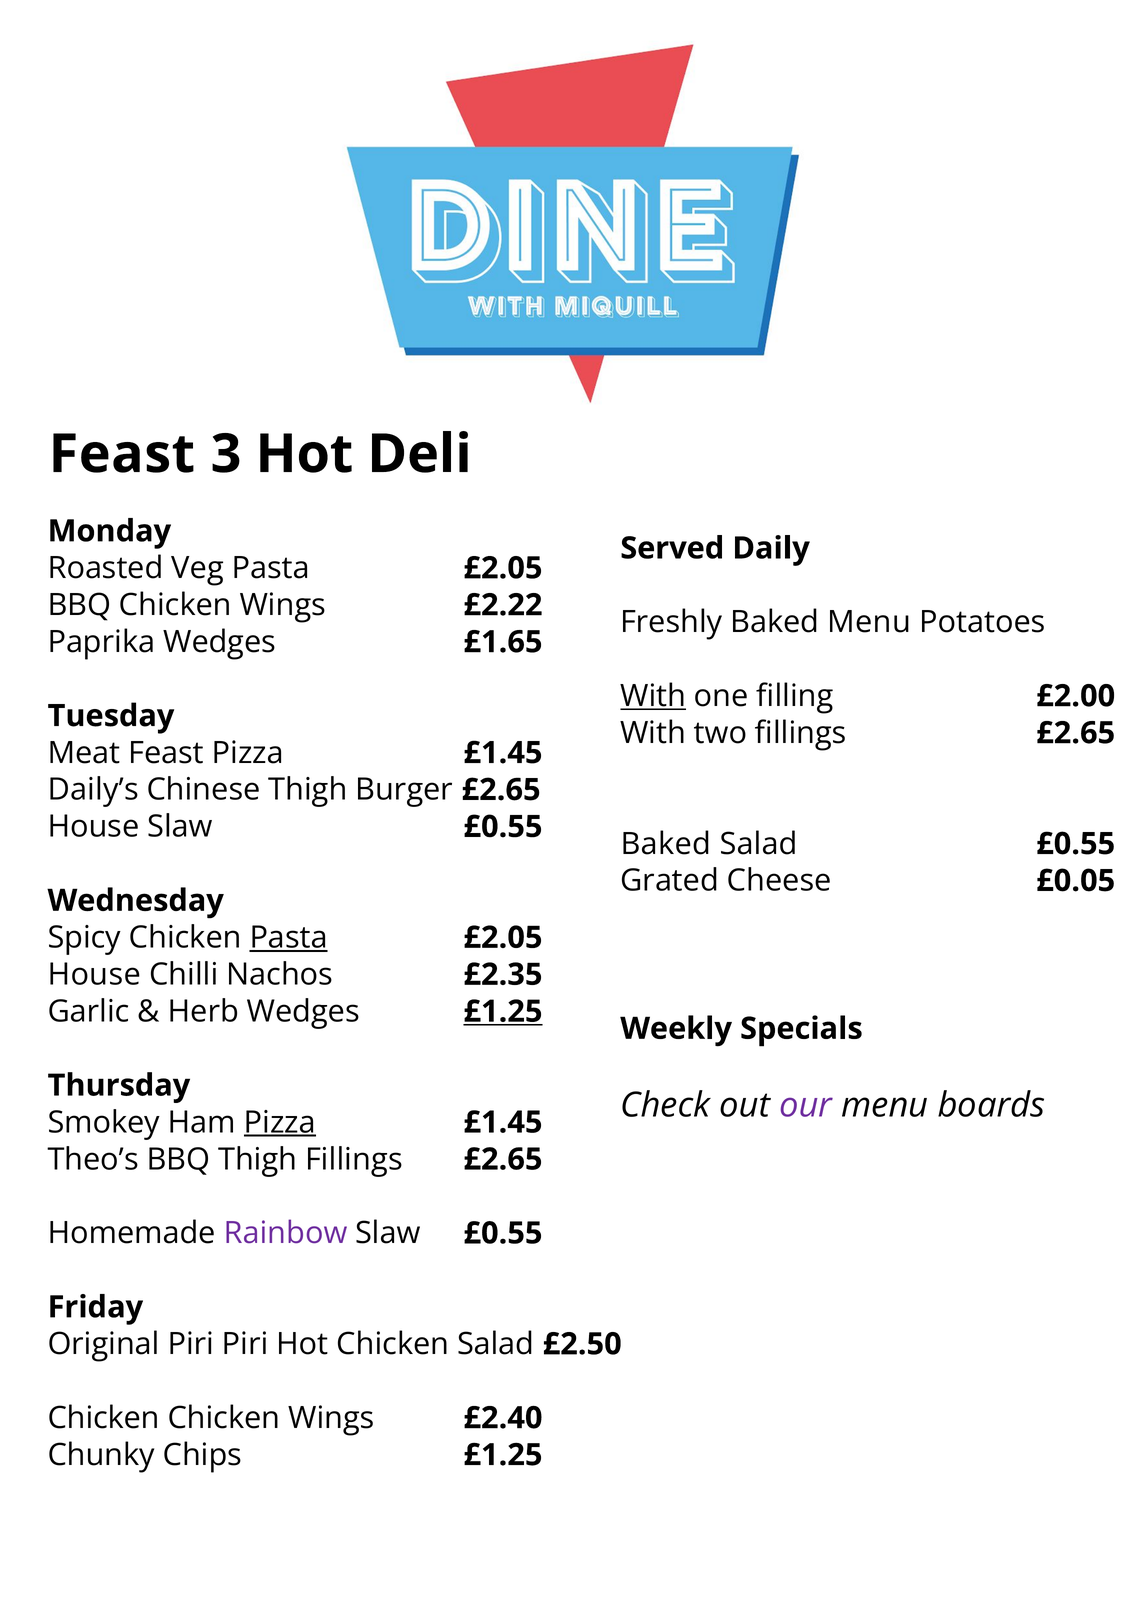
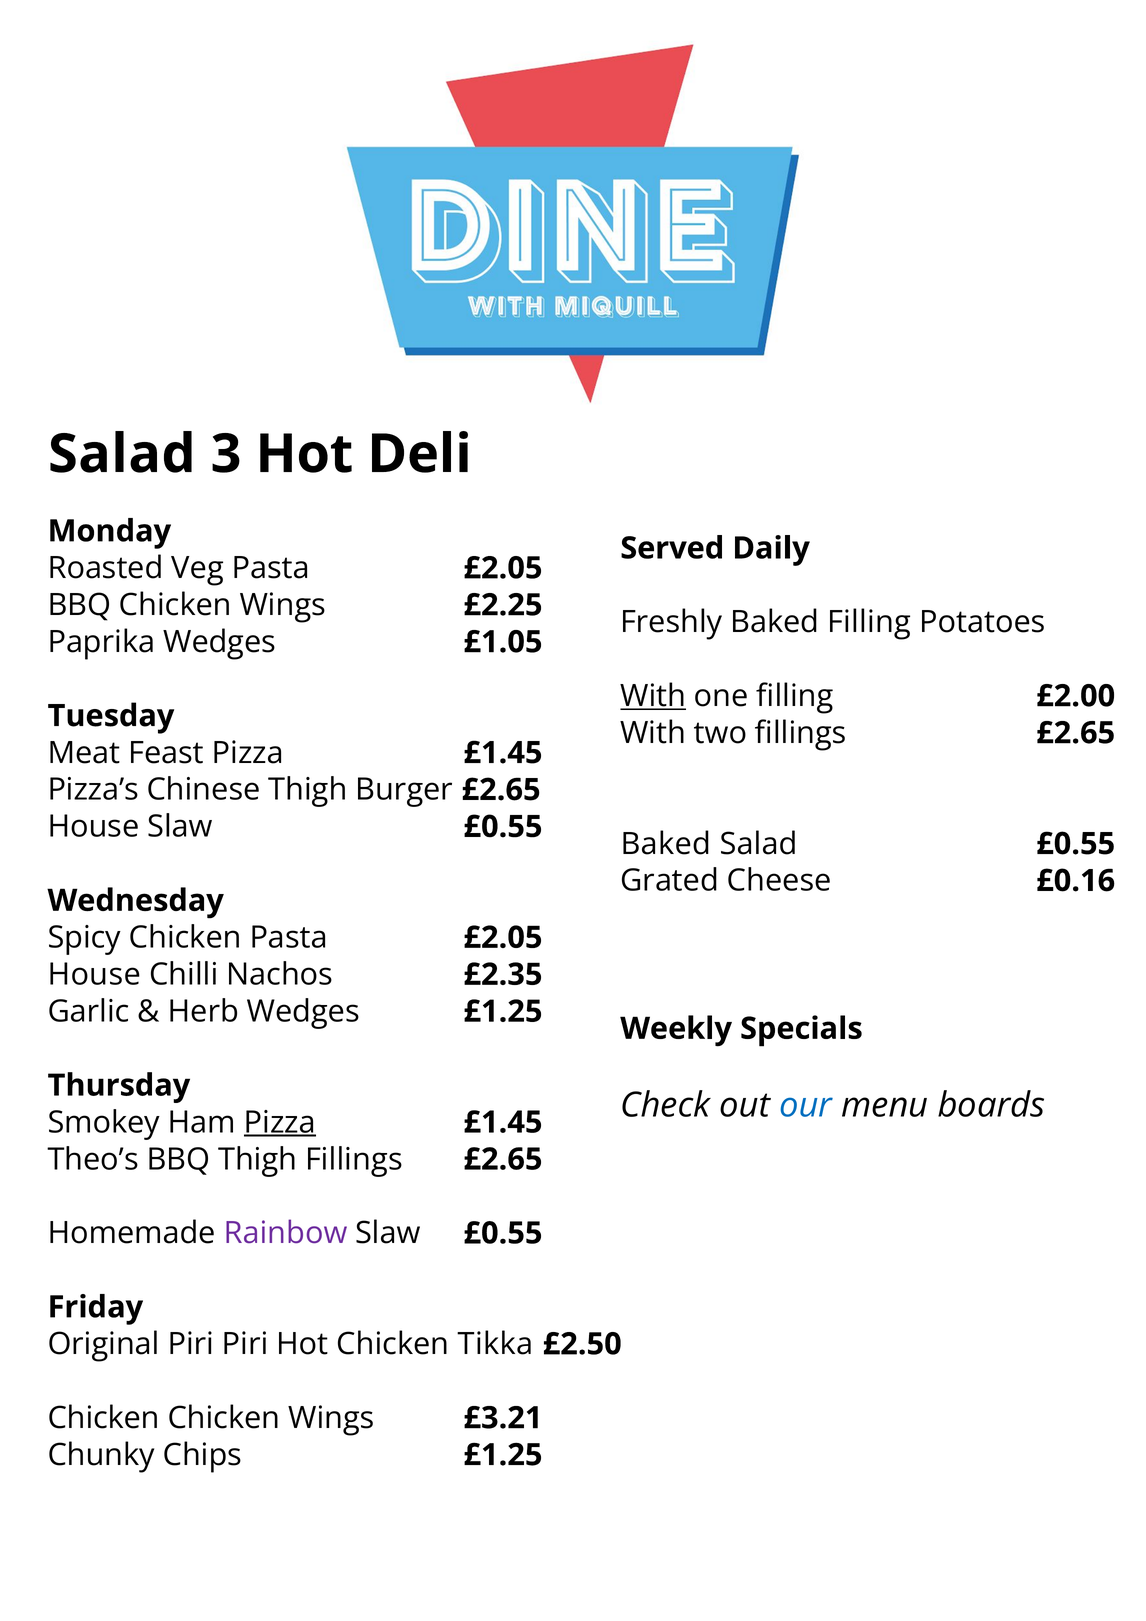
Feast: Feast -> Salad (122, 454)
£2.22: £2.22 -> £2.25 (503, 605)
Baked Menu: Menu -> Filling (869, 622)
£1.65: £1.65 -> £1.05 (503, 642)
Daily’s: Daily’s -> Pizza’s (93, 790)
£0.05: £0.05 -> £0.16 (1076, 881)
Pasta underline: present -> none (289, 938)
£1.25 underline: present -> none (503, 1011)
our colour: purple -> blue (806, 1105)
Chicken Salad: Salad -> Tikka (495, 1344)
£2.40: £2.40 -> £3.21 (503, 1418)
